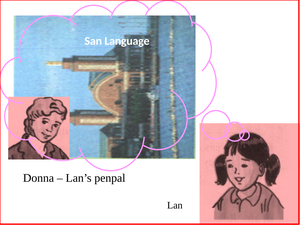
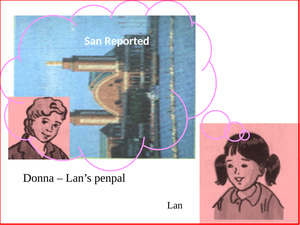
Language: Language -> Reported (127, 41)
